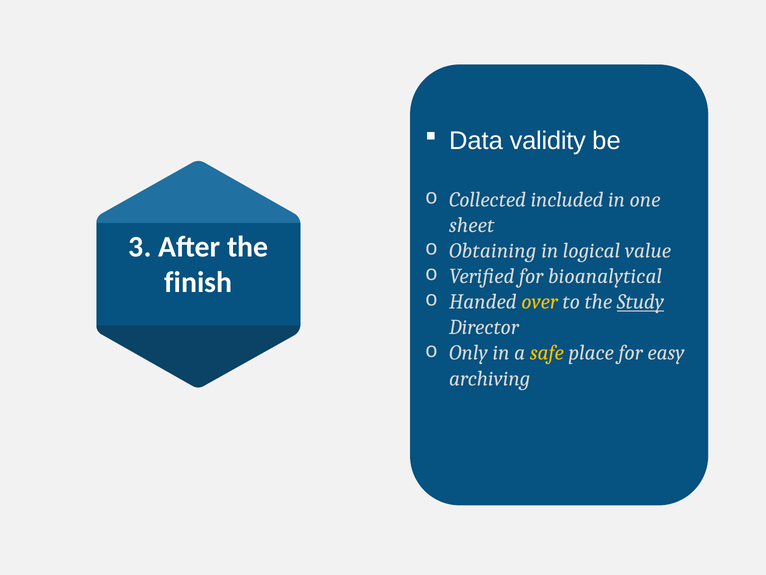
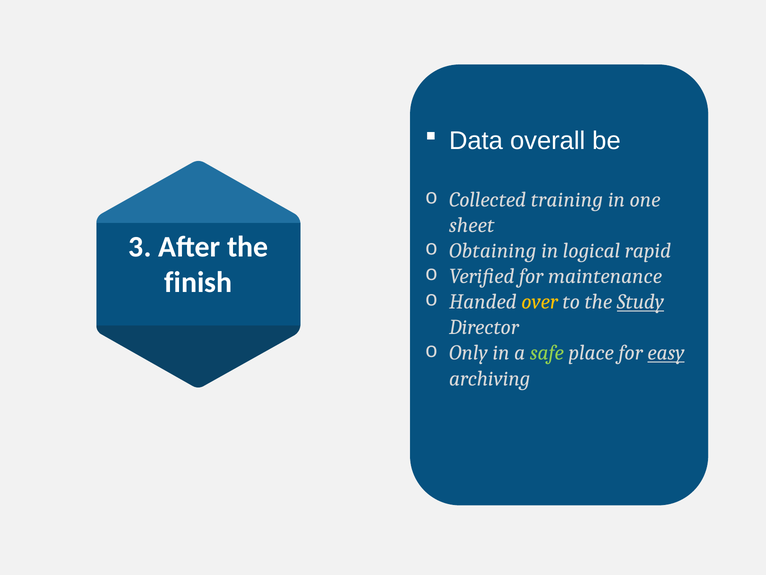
validity: validity -> overall (548, 141)
included: included -> training (567, 199)
value: value -> rapid (648, 250)
bioanalytical: bioanalytical -> maintenance (605, 276)
safe colour: yellow -> light green (547, 353)
easy underline: none -> present (666, 353)
